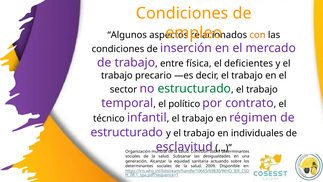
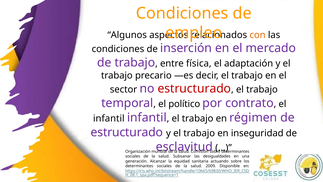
deficientes: deficientes -> adaptación (249, 63)
estructurado colour: green -> red (194, 88)
técnico: técnico -> infantil (109, 118)
individuales: individuales -> inseguridad (257, 133)
